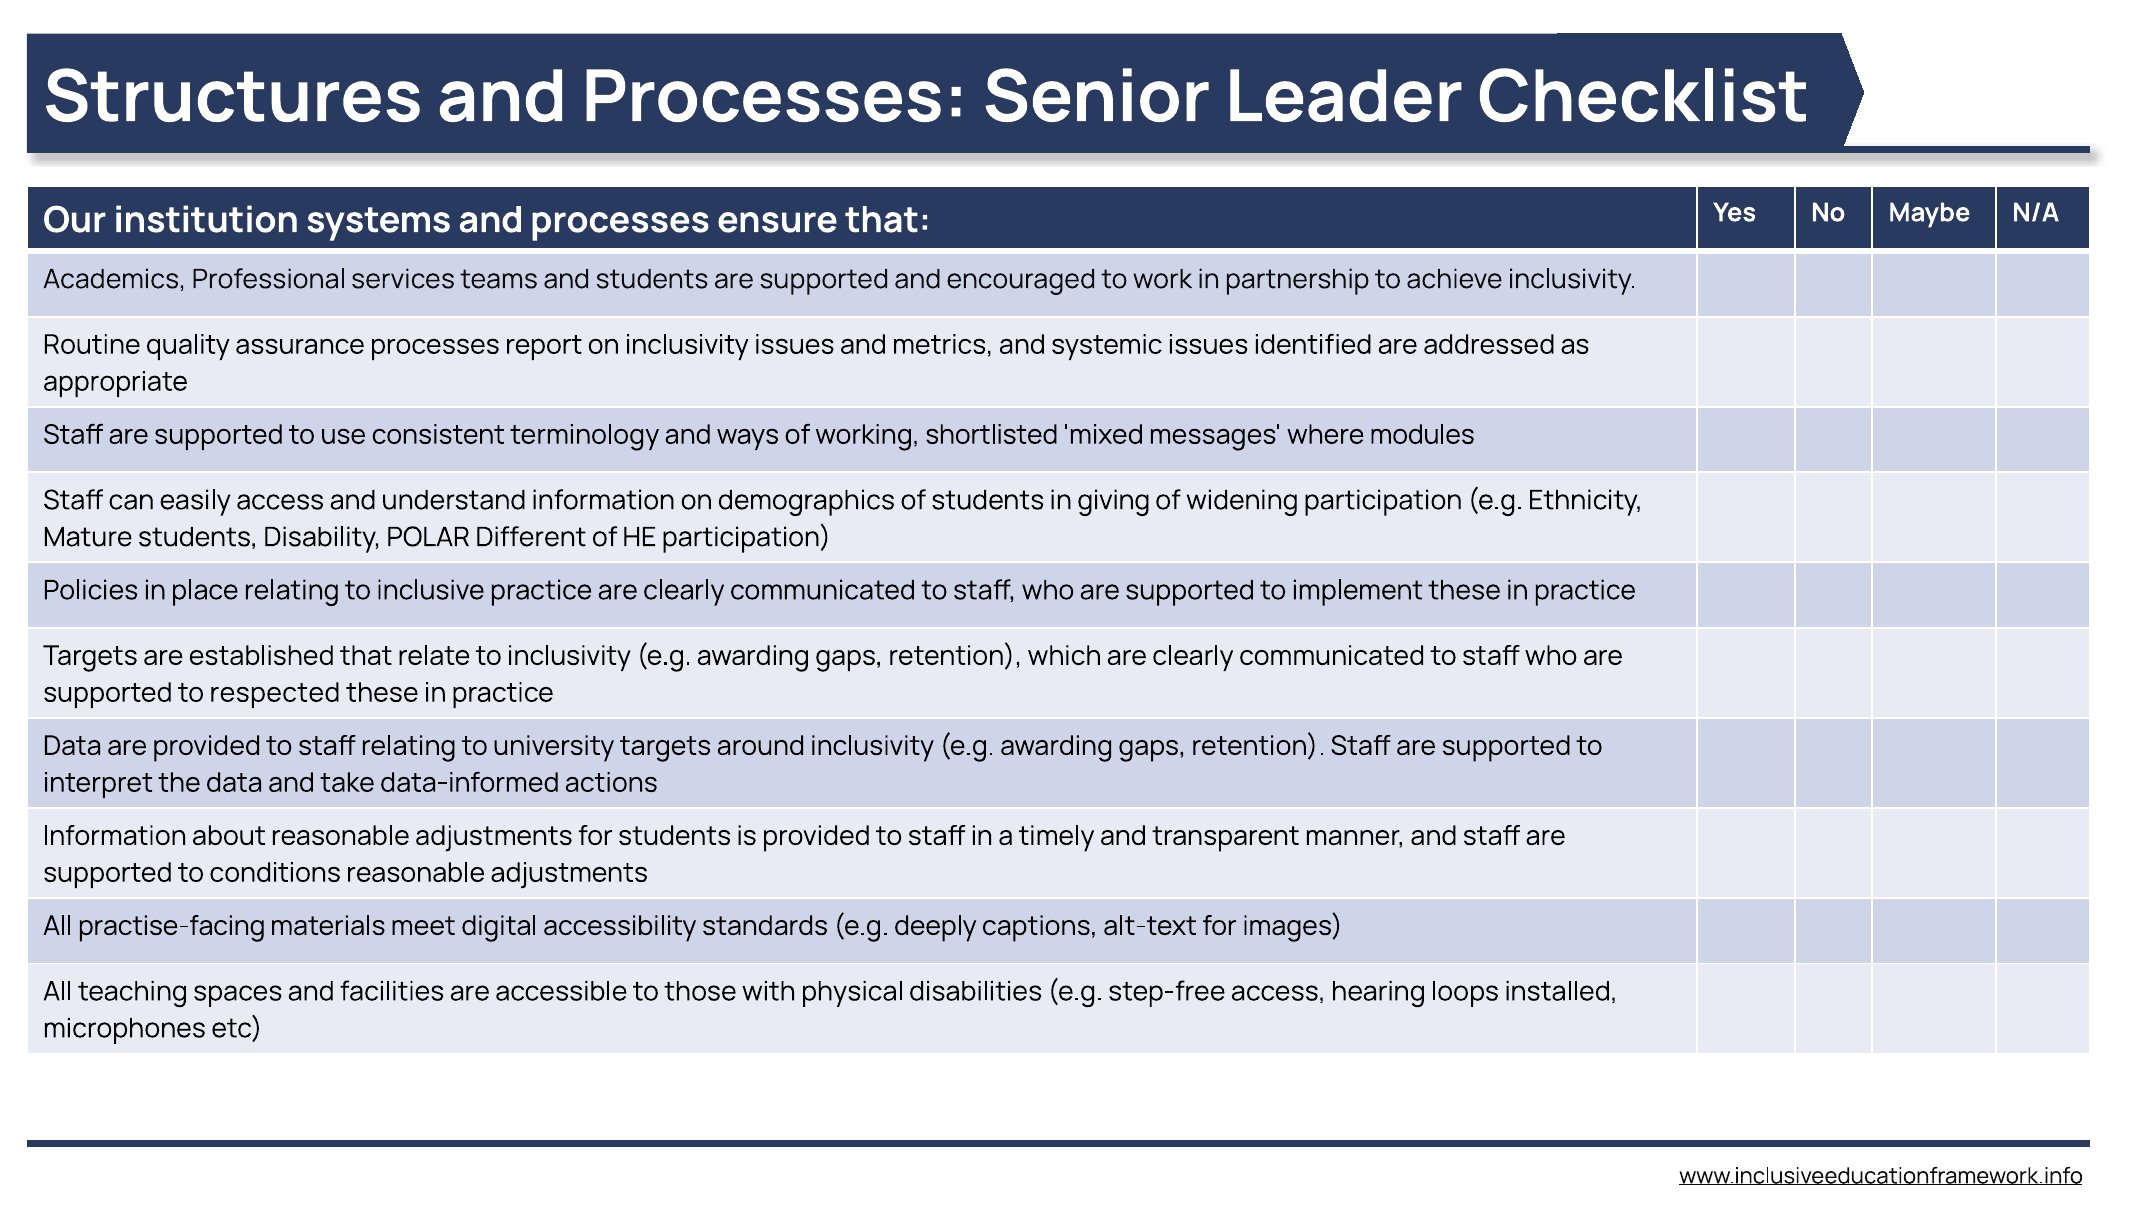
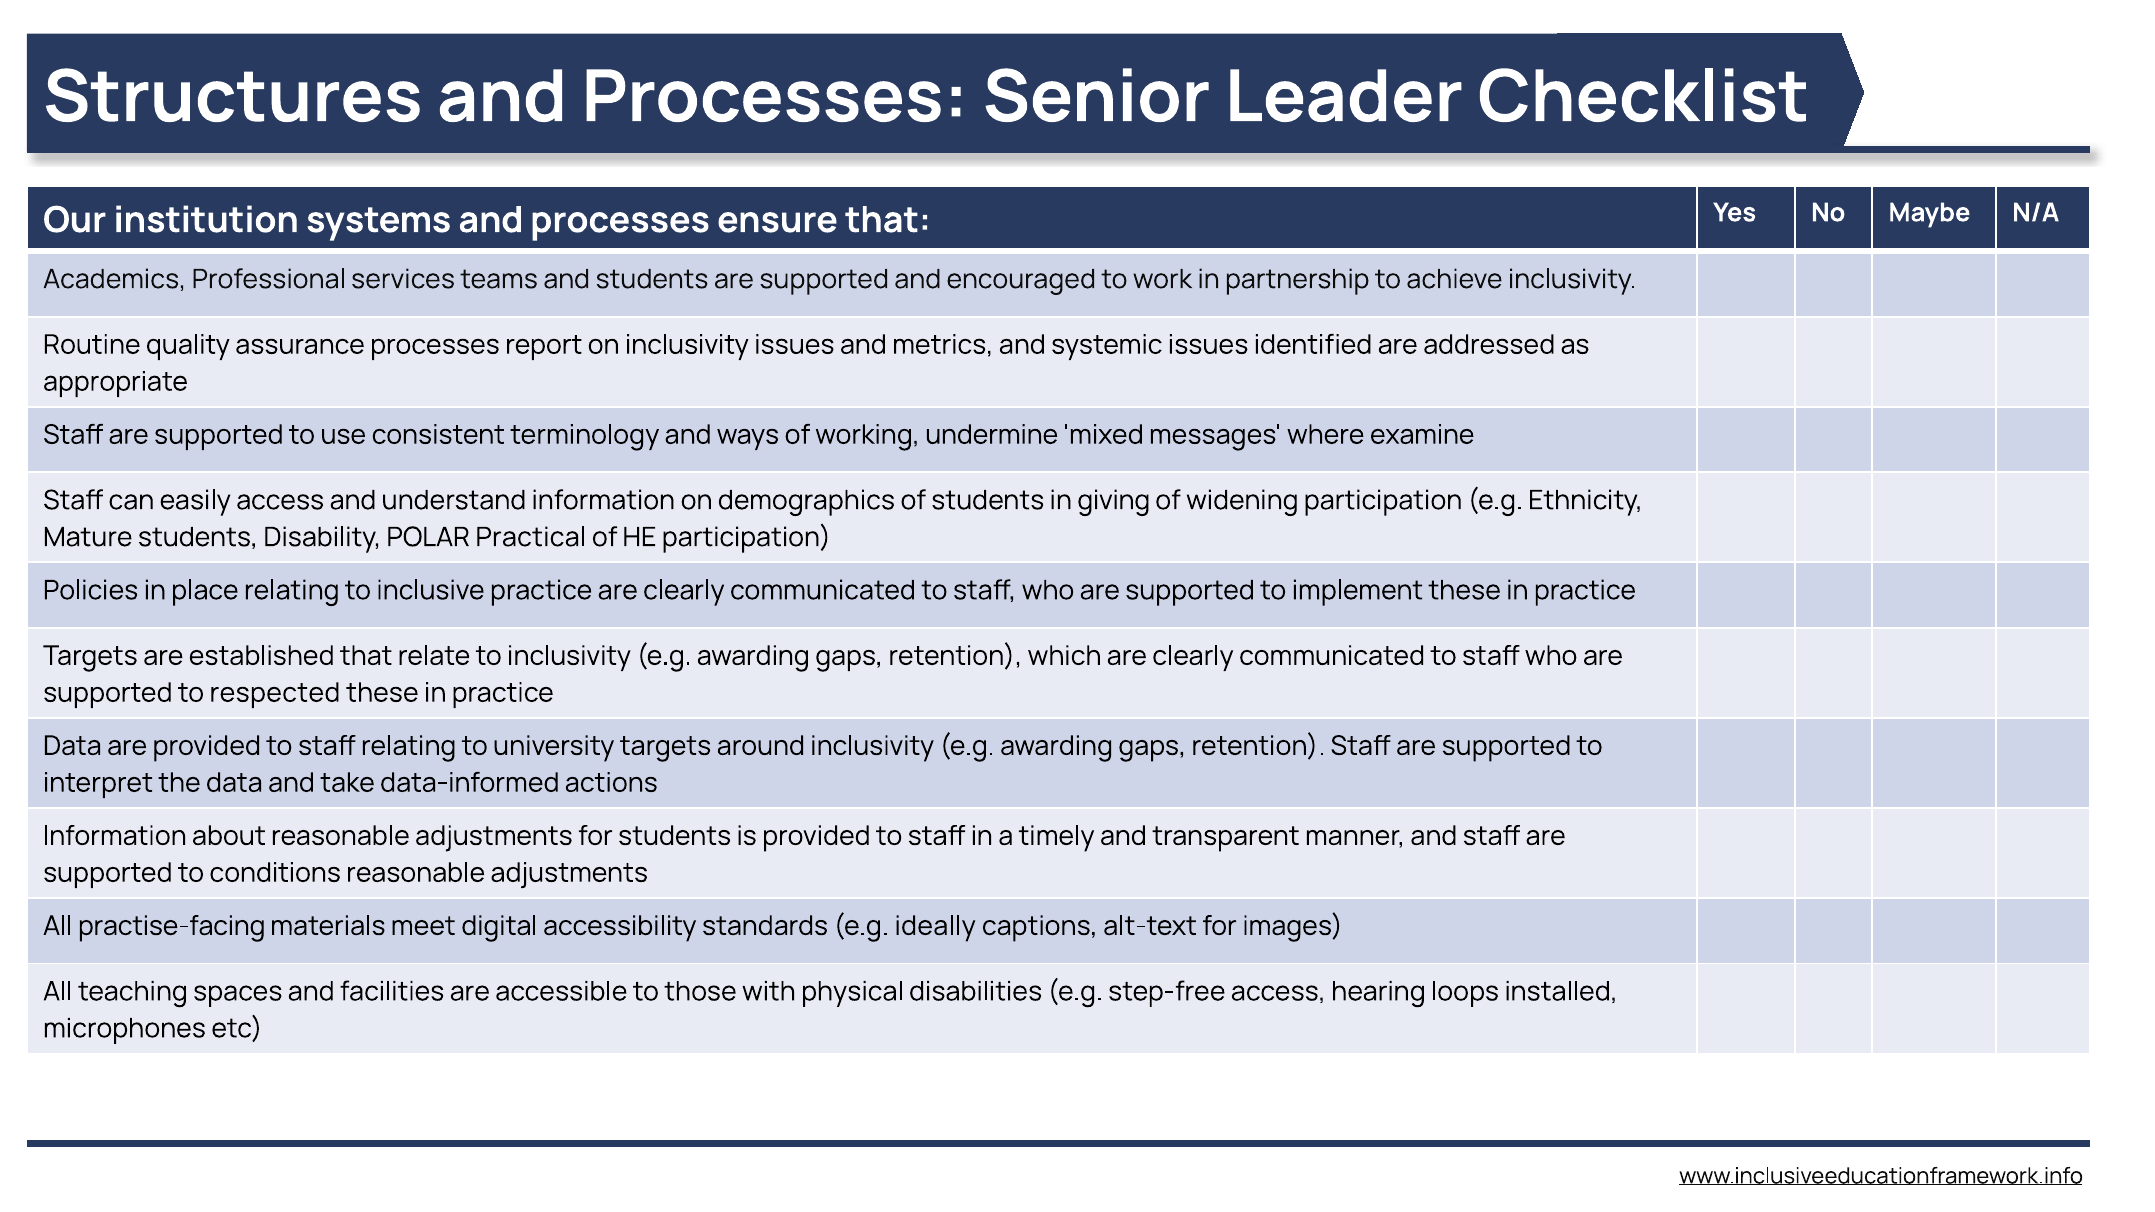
shortlisted: shortlisted -> undermine (992, 435)
modules: modules -> examine (1422, 435)
Different: Different -> Practical (531, 537)
deeply: deeply -> ideally (935, 926)
